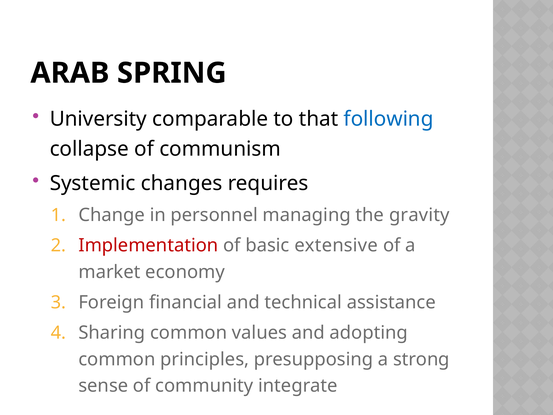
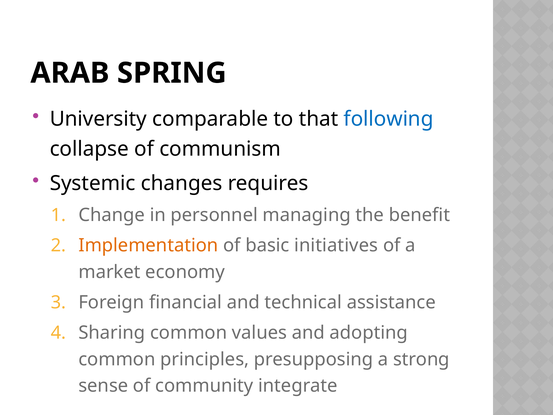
gravity: gravity -> benefit (419, 215)
Implementation colour: red -> orange (148, 245)
extensive: extensive -> initiatives (336, 245)
